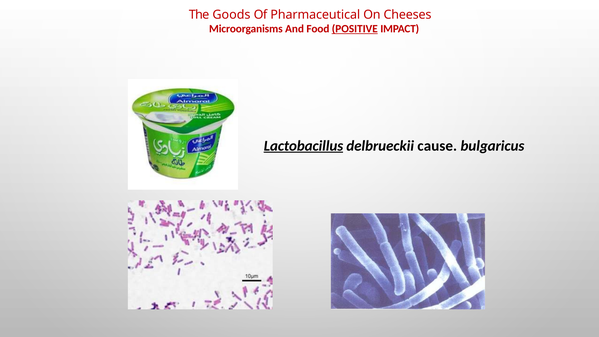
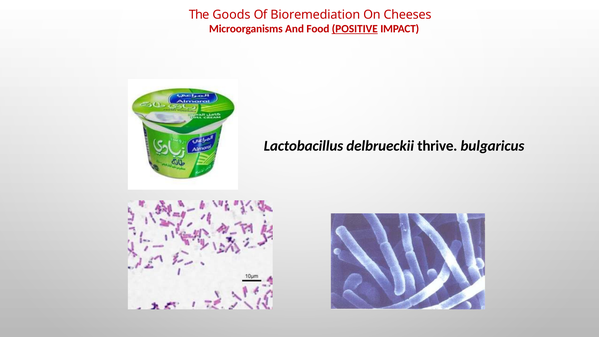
Pharmaceutical: Pharmaceutical -> Bioremediation (315, 15)
Lactobacillus underline: present -> none (303, 146)
cause: cause -> thrive (437, 146)
